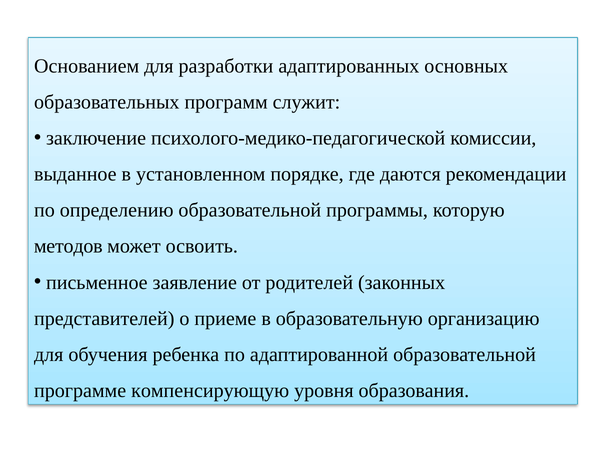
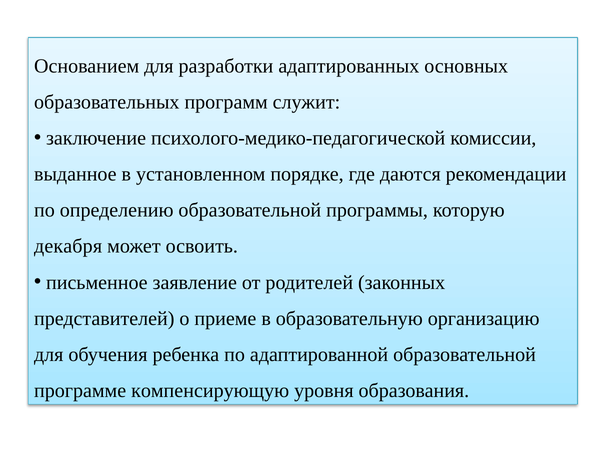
методов: методов -> декабря (68, 246)
